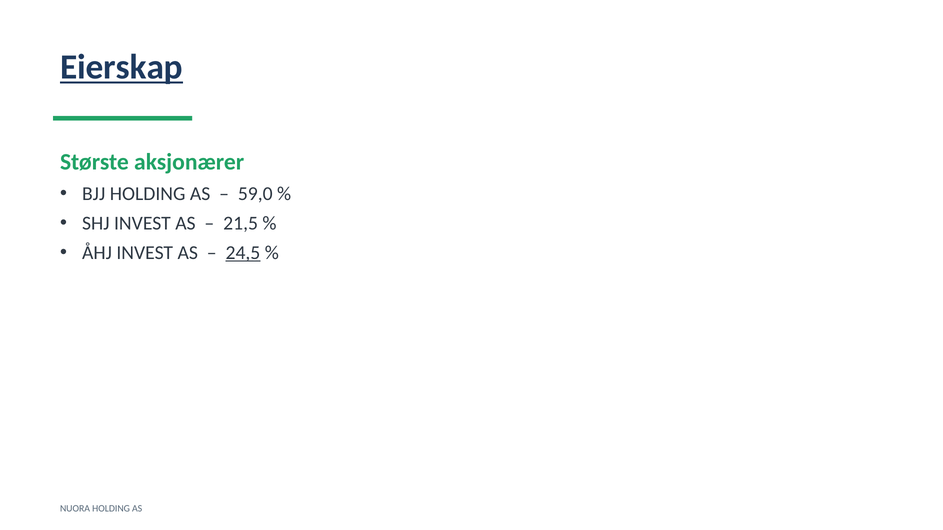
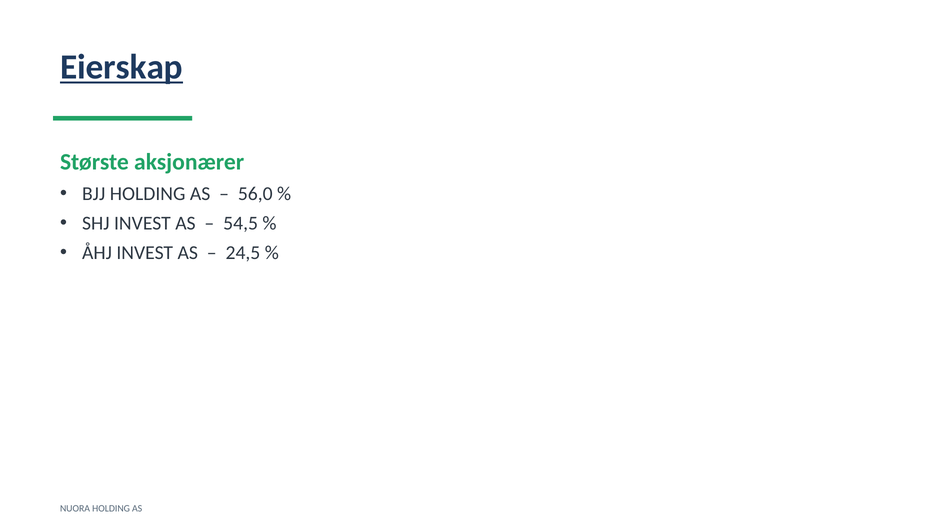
59,0: 59,0 -> 56,0 (255, 194)
21,5: 21,5 -> 54,5 (241, 223)
24,5 underline: present -> none (243, 253)
